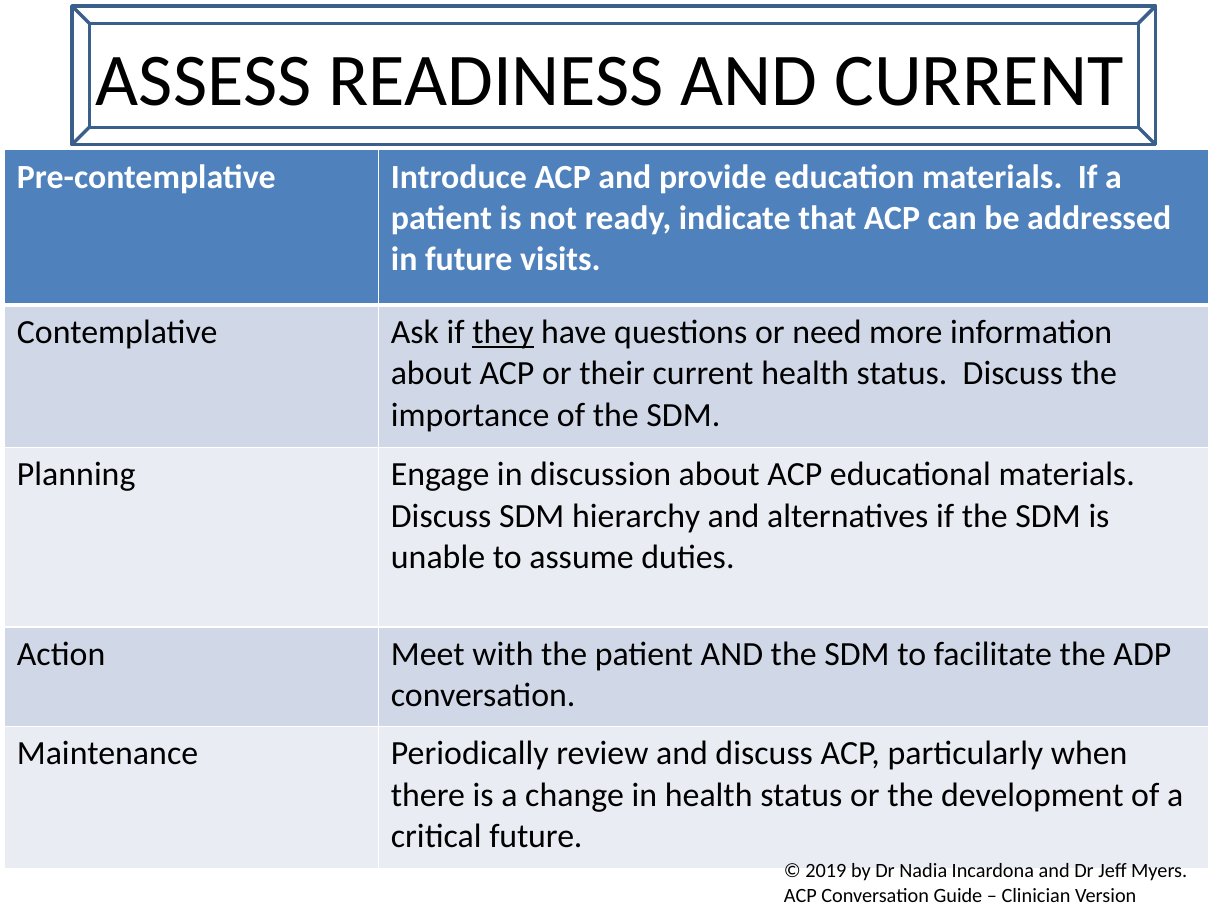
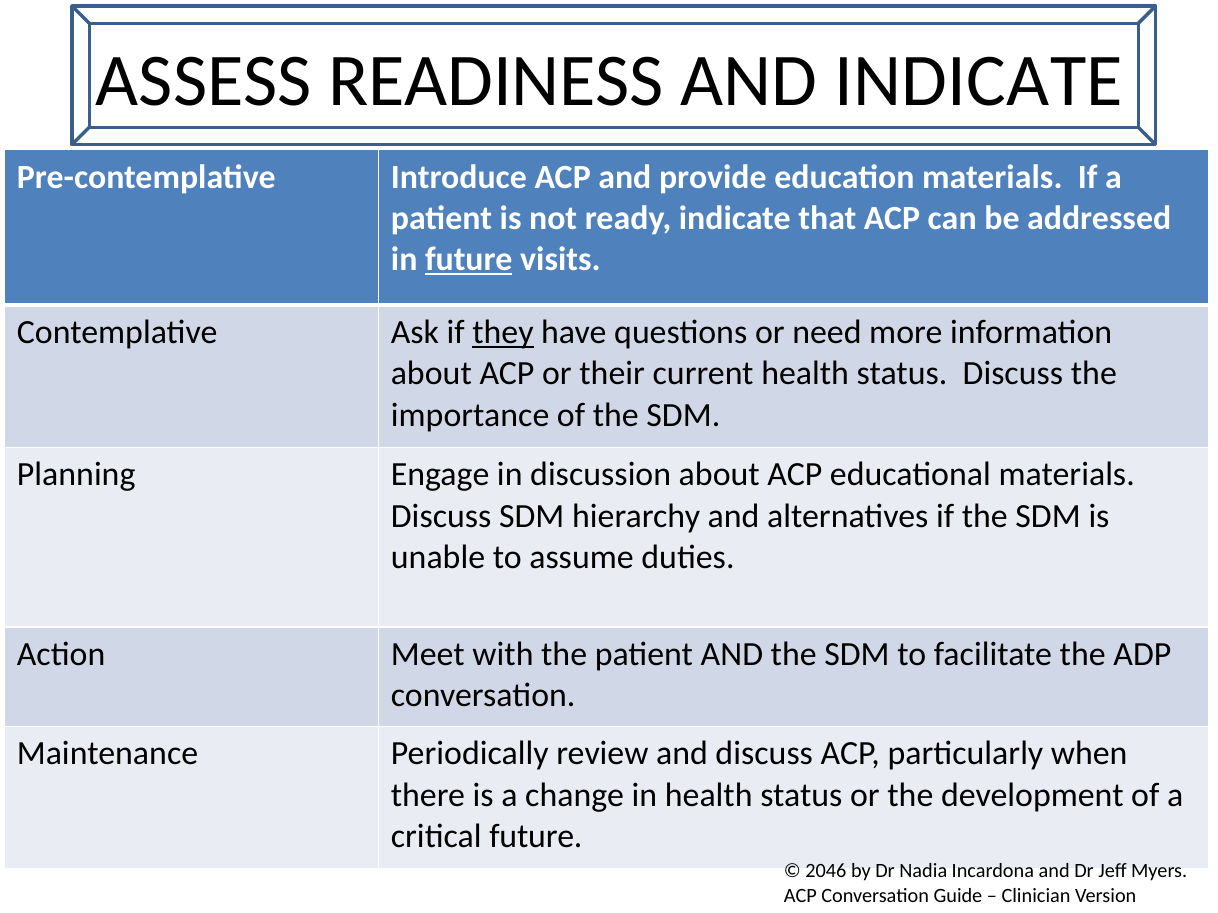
AND CURRENT: CURRENT -> INDICATE (979, 81)
future underline: none -> present (469, 260)
2019: 2019 -> 2046 (826, 872)
